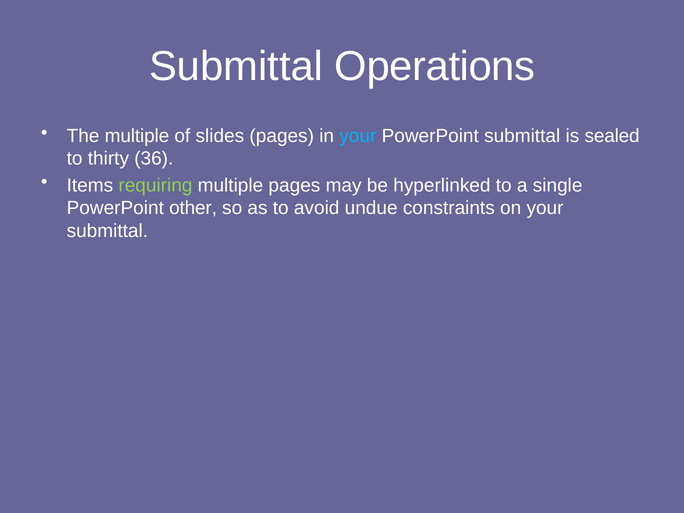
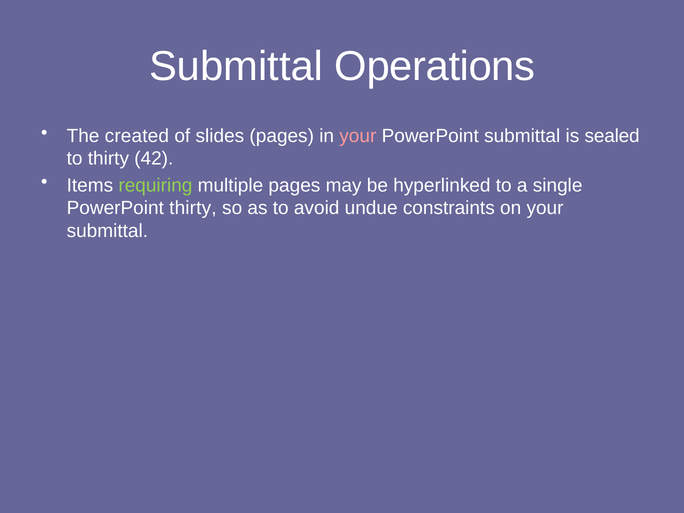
The multiple: multiple -> created (137, 136)
your colour: light blue -> pink (358, 136)
36: 36 -> 42 (154, 159)
PowerPoint other: other -> thirty (193, 208)
